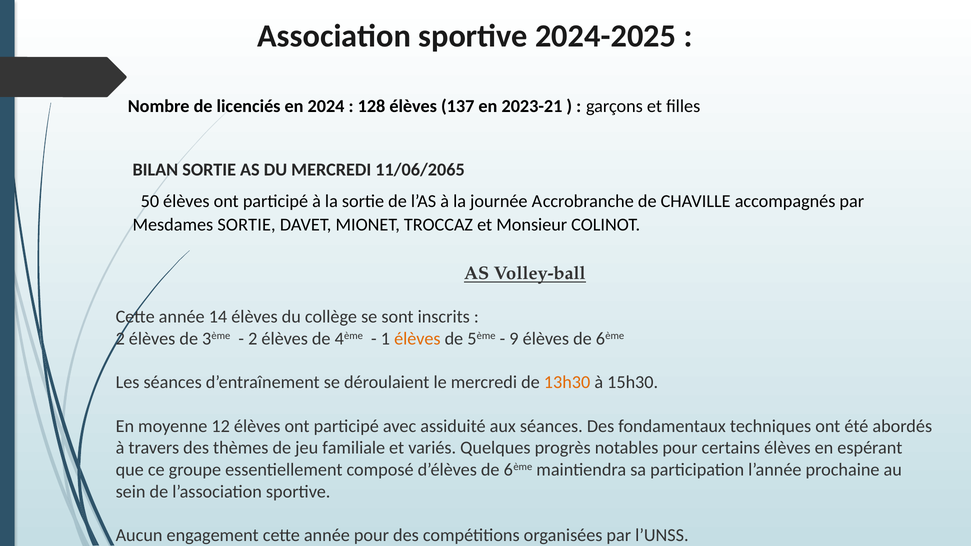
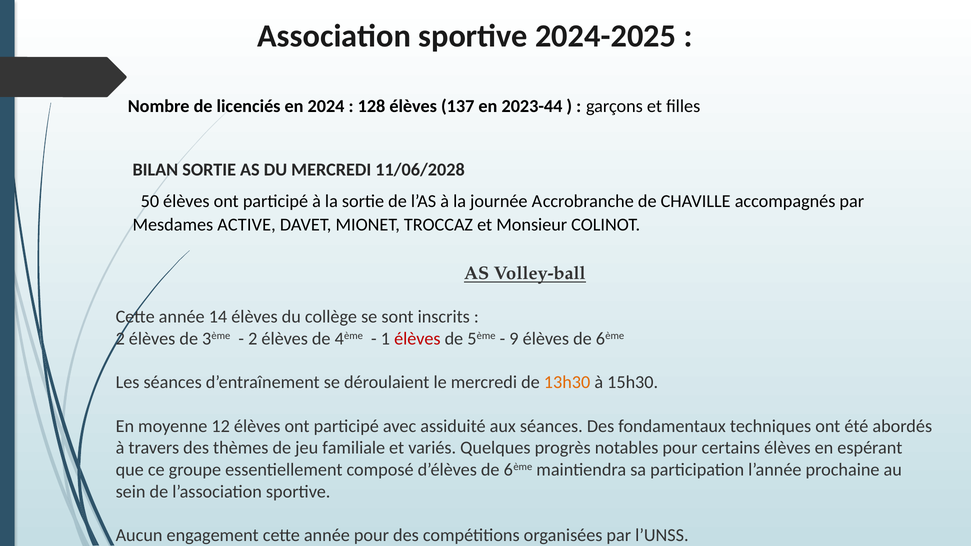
2023-21: 2023-21 -> 2023-44 (532, 106)
11/06/2065: 11/06/2065 -> 11/06/2028 (420, 170)
Mesdames SORTIE: SORTIE -> ACTIVE (247, 225)
élèves colour: orange -> red (417, 339)
